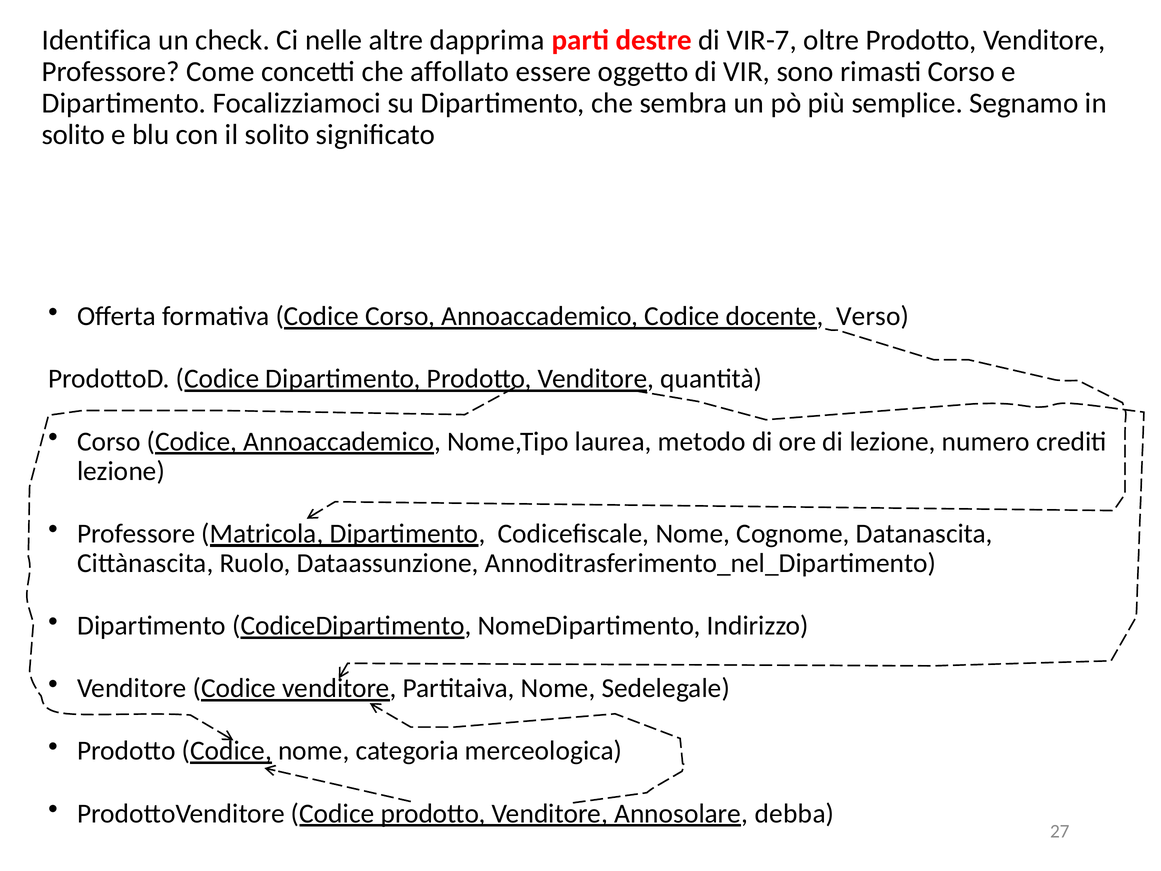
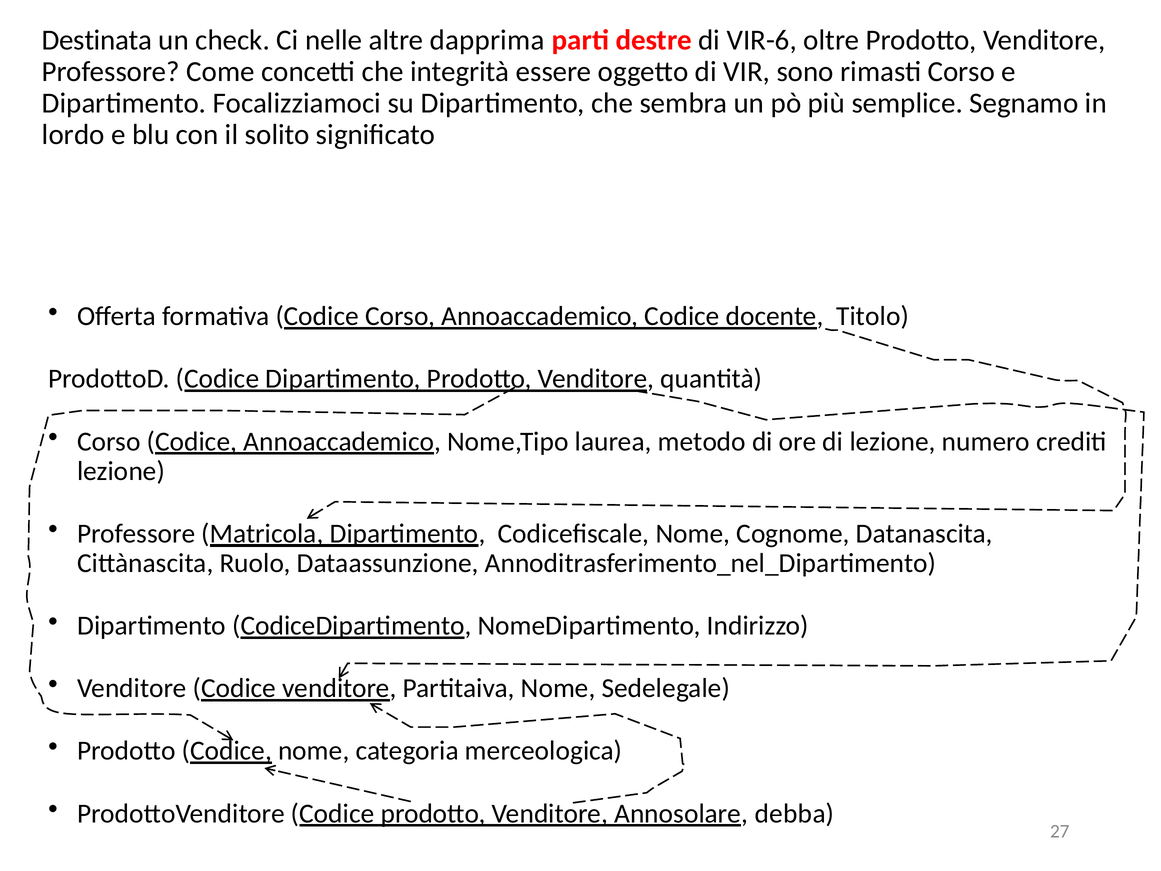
Identifica: Identifica -> Destinata (97, 40)
VIR-7: VIR-7 -> VIR-6 (762, 40)
affollato: affollato -> integrità (460, 72)
solito: solito -> lordo (73, 134)
Verso: Verso -> Titolo (873, 316)
